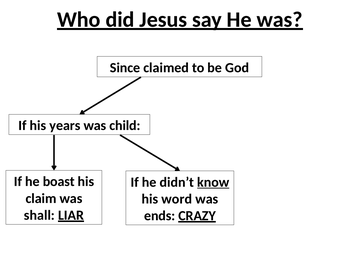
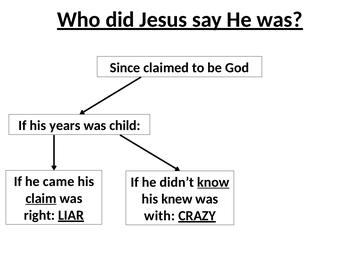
boast: boast -> came (59, 182)
claim underline: none -> present (41, 198)
word: word -> knew (177, 199)
shall: shall -> right (39, 215)
ends: ends -> with (160, 216)
